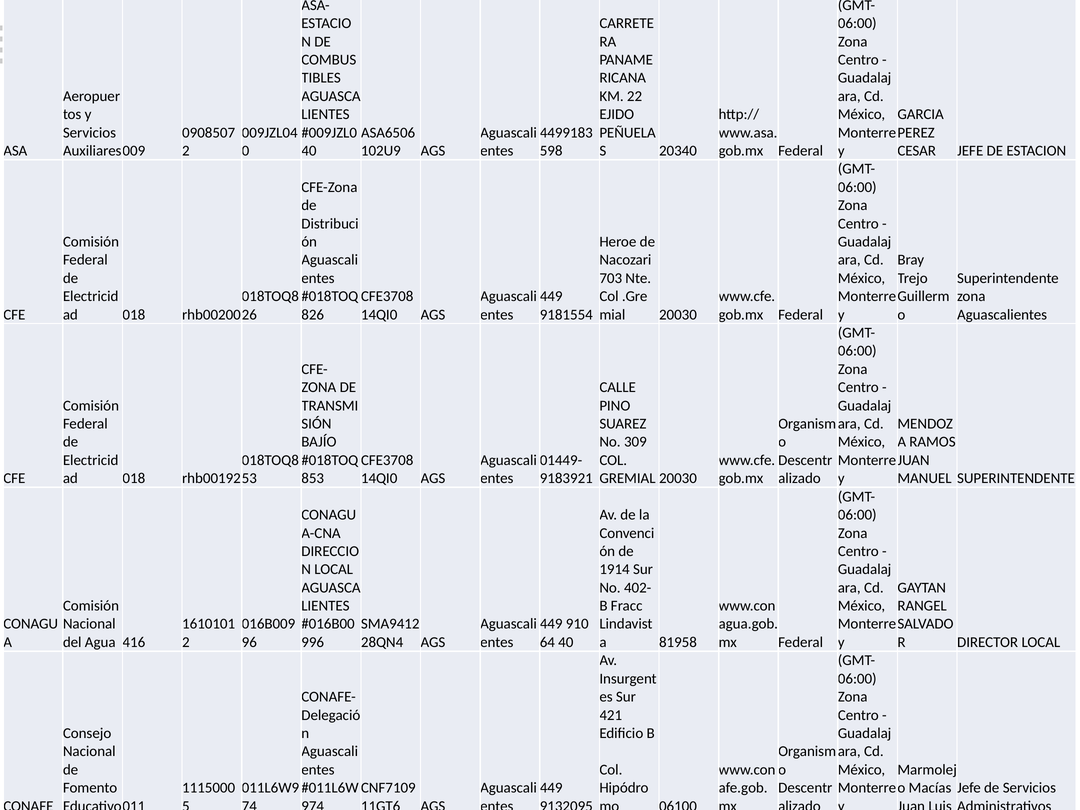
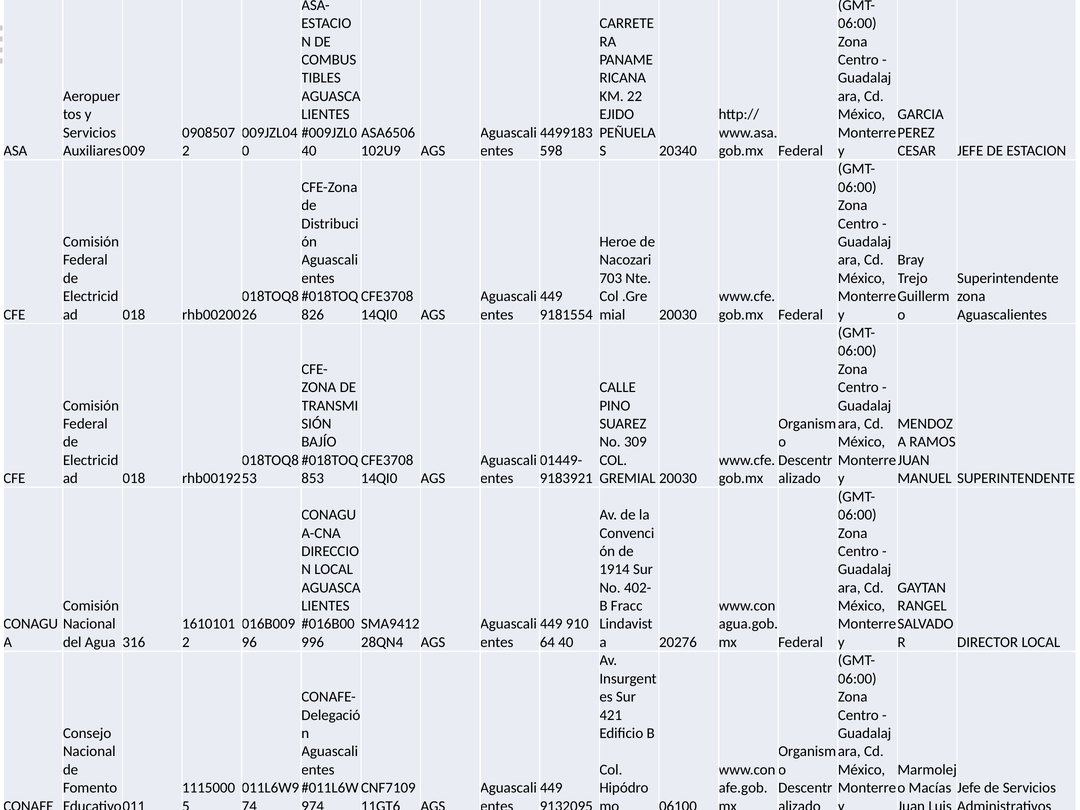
416: 416 -> 316 (134, 642)
a 81958: 81958 -> 20276 (678, 642)
